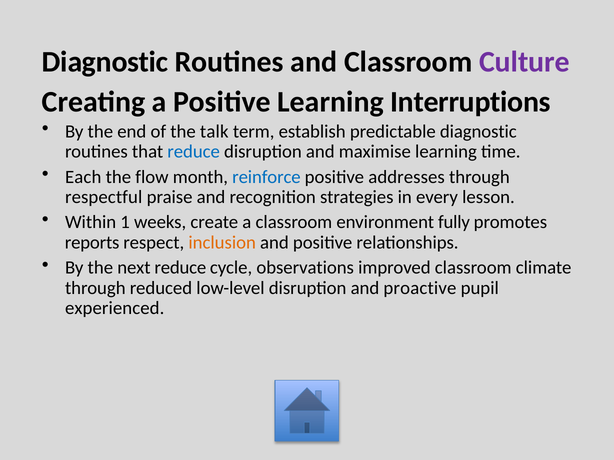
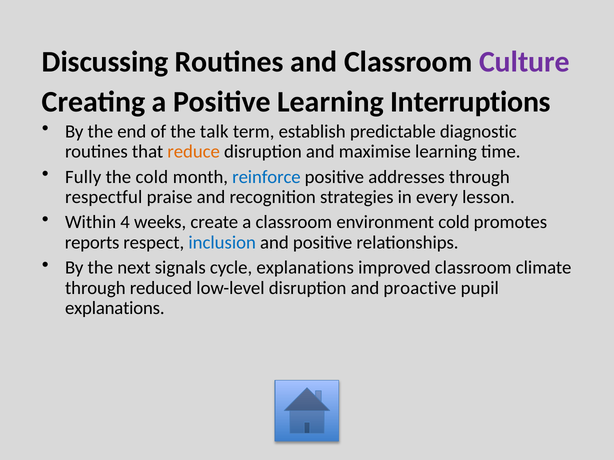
Diagnostic: Diagnostic -> Discussing (105, 62)
reduce colour: blue -> orange (194, 152)
Each: Each -> Fully (83, 177)
the flow: flow -> cold (152, 177)
1: 1 -> 4 (125, 222)
environment fully: fully -> cold (454, 222)
inclusion colour: orange -> blue (222, 243)
next reduce: reduce -> signals (180, 268)
cycle observations: observations -> explanations (305, 268)
experienced: experienced -> explanations (115, 308)
